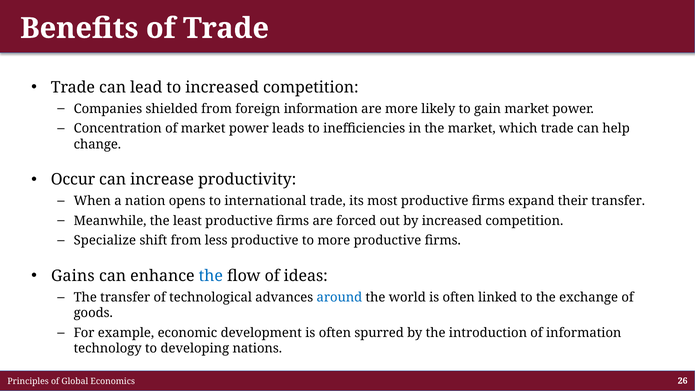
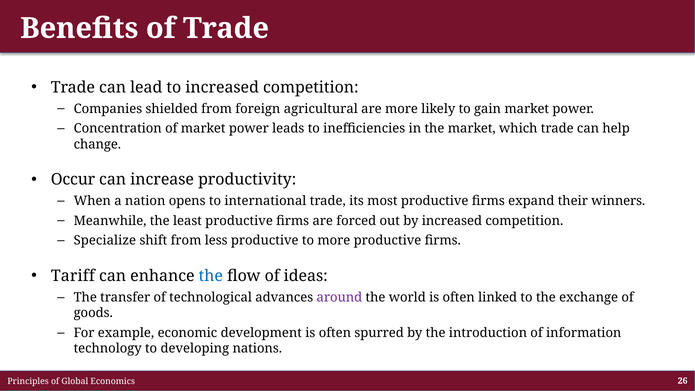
foreign information: information -> agricultural (321, 109)
their transfer: transfer -> winners (618, 201)
Gains: Gains -> Tariff (73, 276)
around colour: blue -> purple (339, 298)
